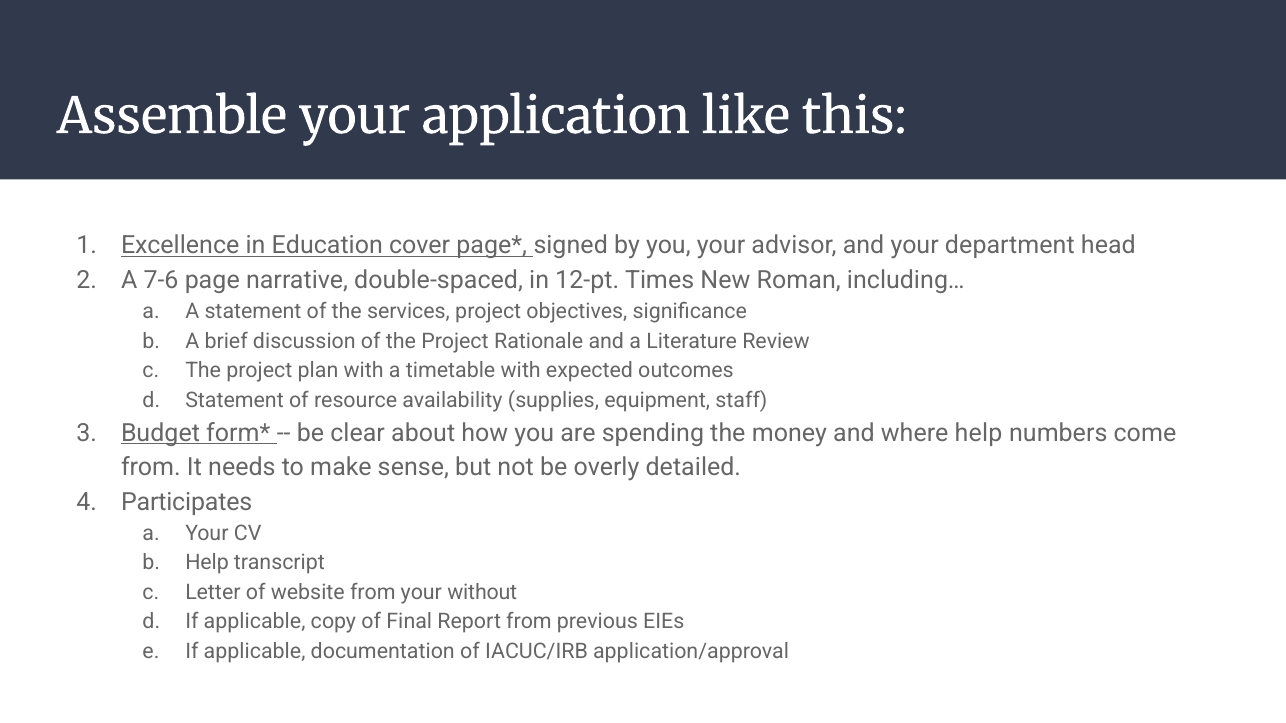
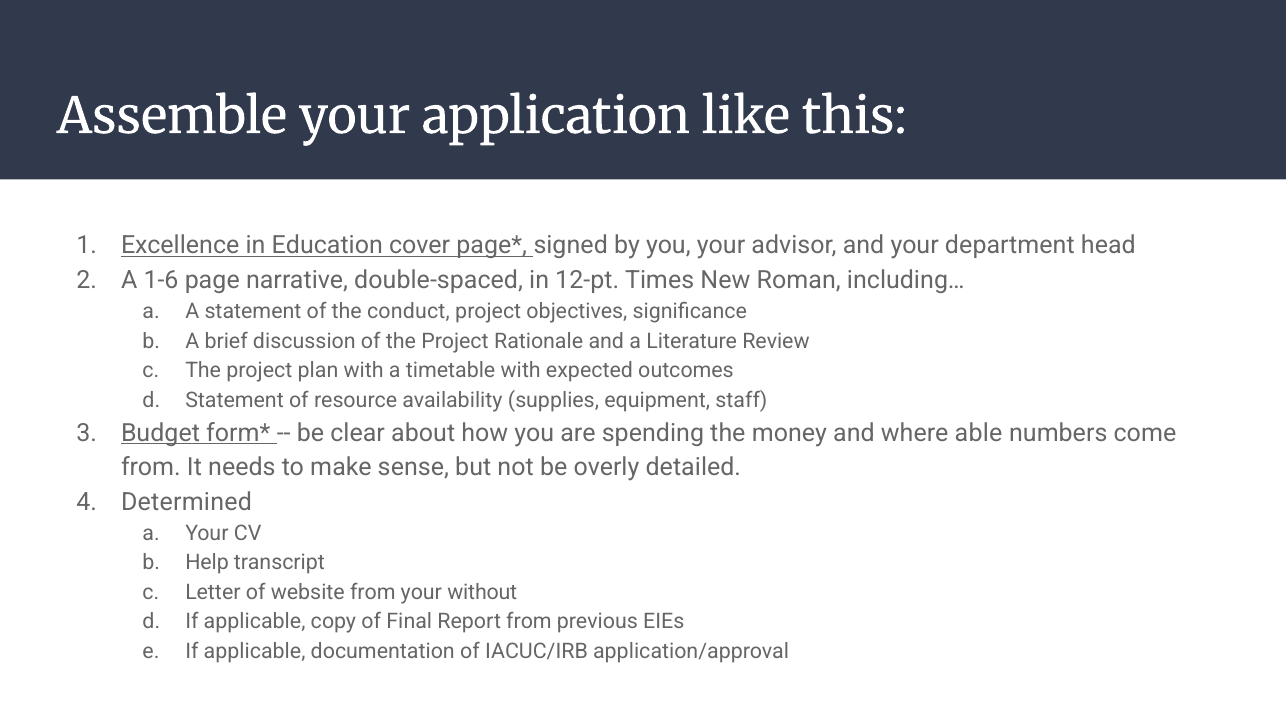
7-6: 7-6 -> 1-6 (161, 280)
services: services -> conduct (408, 312)
where help: help -> able (979, 433)
Participates: Participates -> Determined (186, 502)
